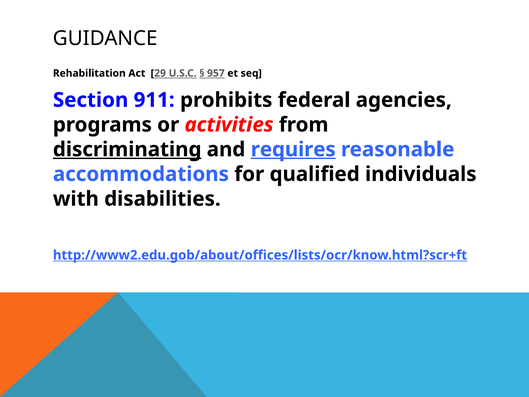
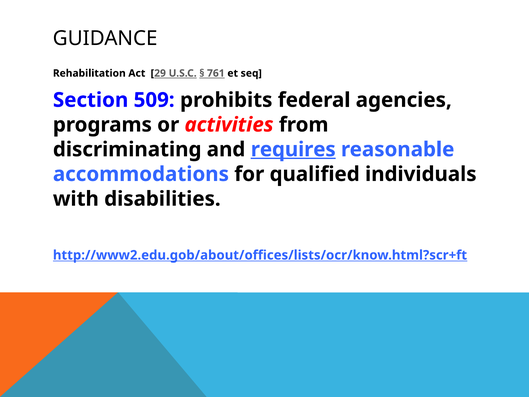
957: 957 -> 761 (216, 73)
911: 911 -> 509 (154, 100)
discriminating underline: present -> none (127, 149)
